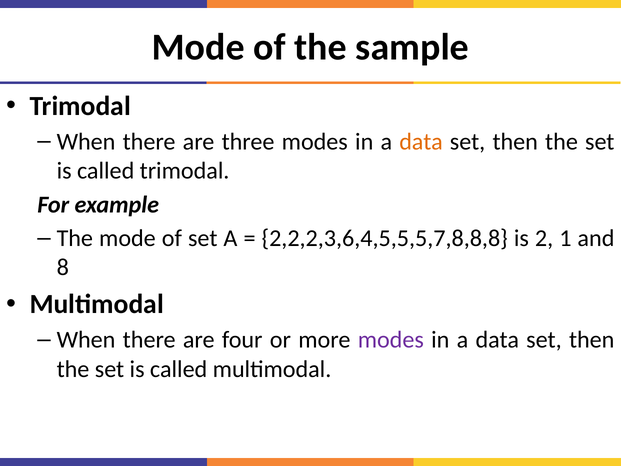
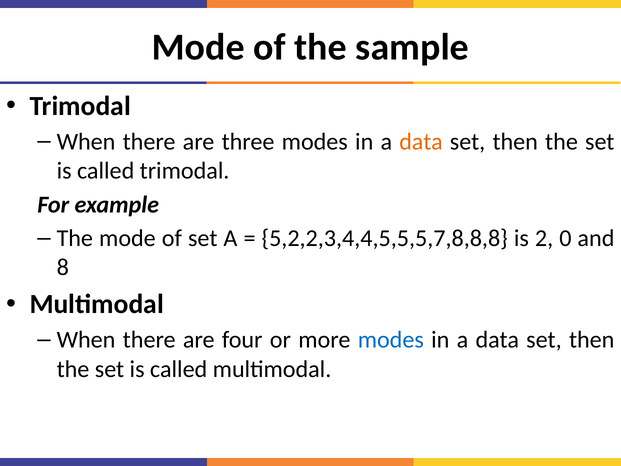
2,2,2,3,6,4,5,5,5,7,8,8,8: 2,2,2,3,6,4,5,5,5,7,8,8,8 -> 5,2,2,3,4,4,5,5,5,7,8,8,8 (385, 238)
1: 1 -> 0 (565, 238)
modes colour: purple -> blue (391, 340)
